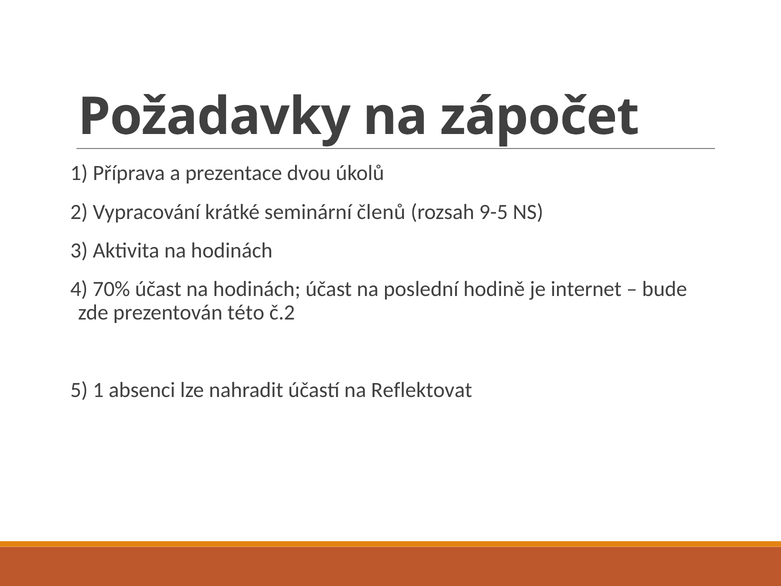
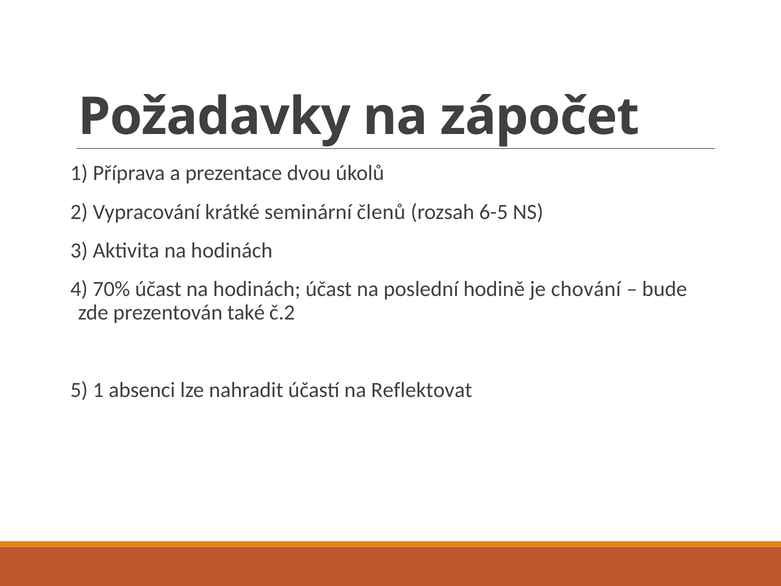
9-5: 9-5 -> 6-5 (494, 212)
internet: internet -> chování (586, 289)
této: této -> také (246, 313)
